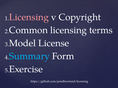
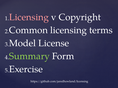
Summary colour: light blue -> light green (29, 56)
